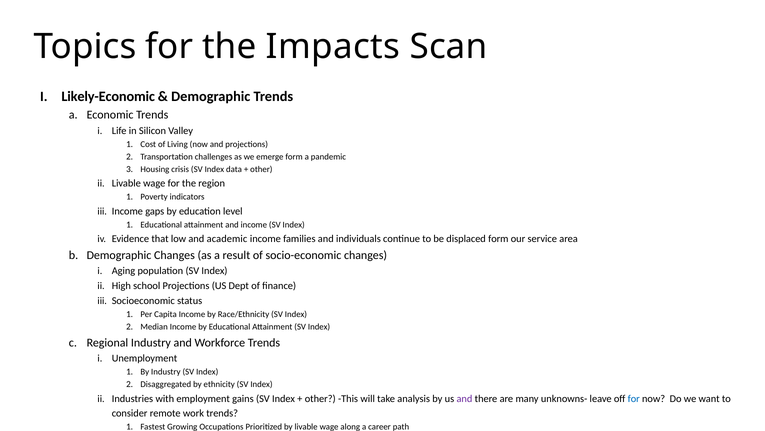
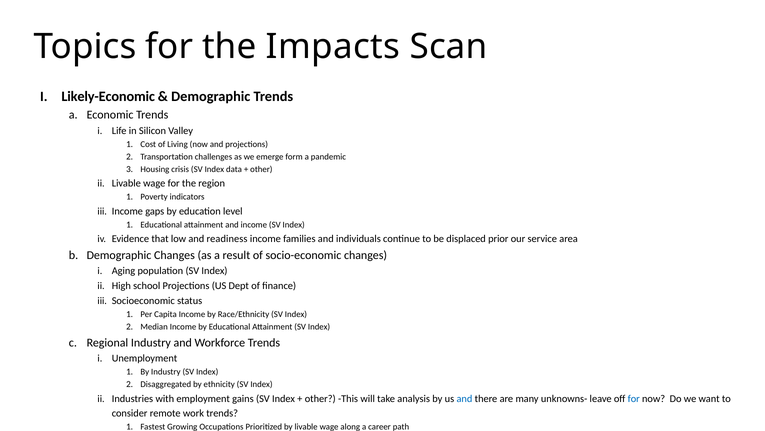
academic: academic -> readiness (227, 238)
displaced form: form -> prior (498, 238)
and colour: purple -> blue (464, 398)
